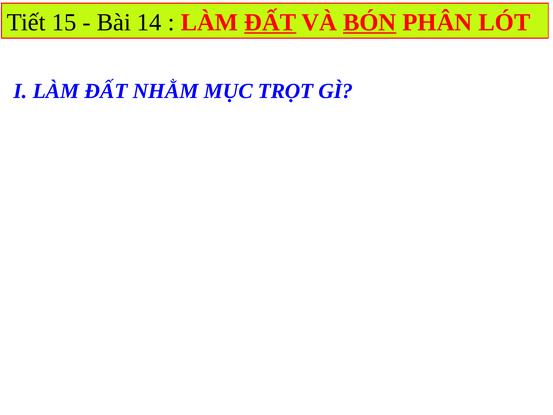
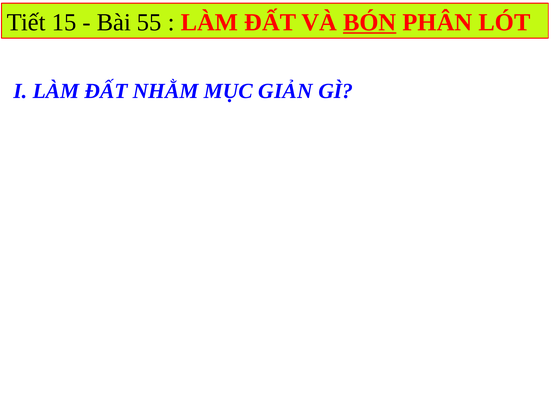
14: 14 -> 55 (149, 22)
ĐẤT underline: present -> none (270, 22)
TRỌT: TRỌT -> GIẢN (285, 91)
